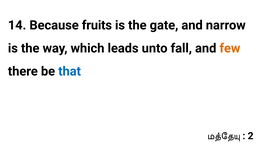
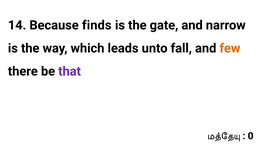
fruits: fruits -> finds (97, 25)
that colour: blue -> purple (70, 71)
2: 2 -> 0 (251, 136)
